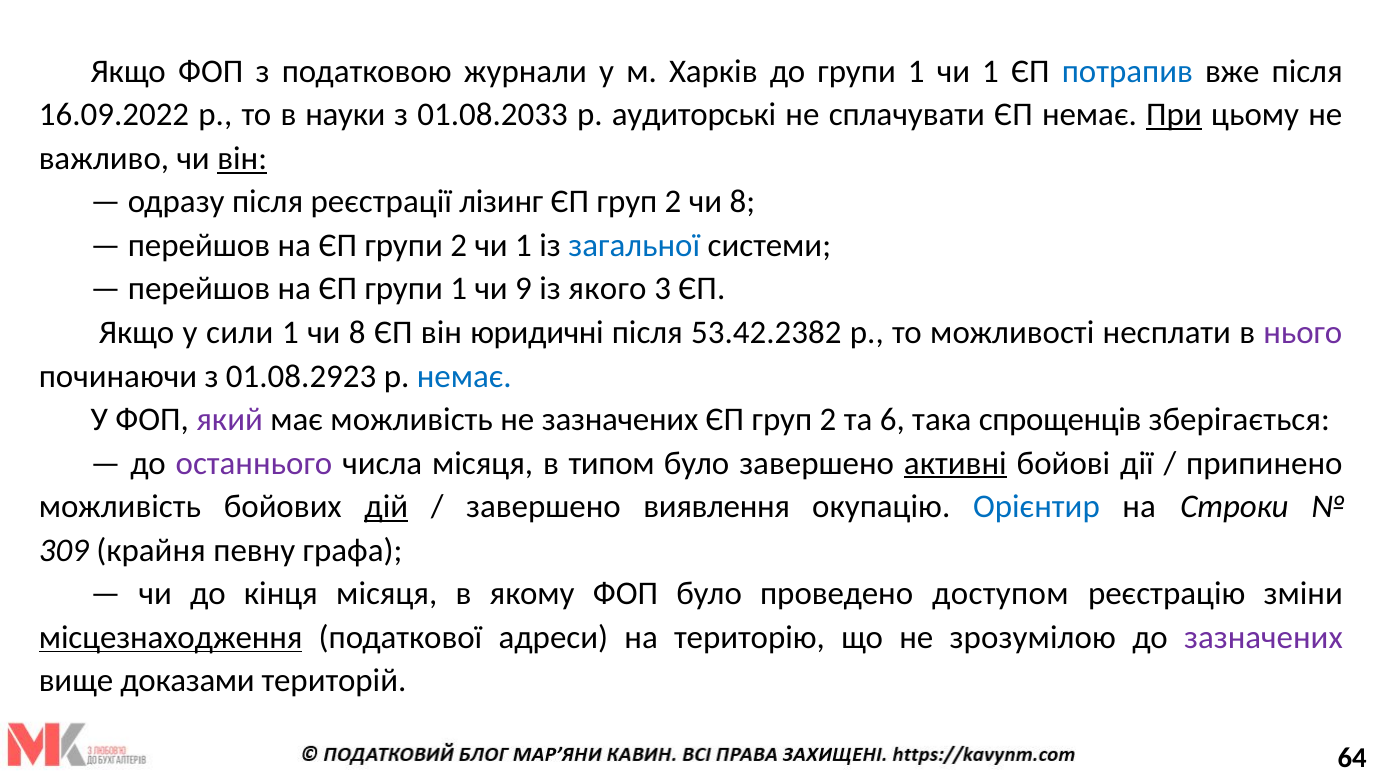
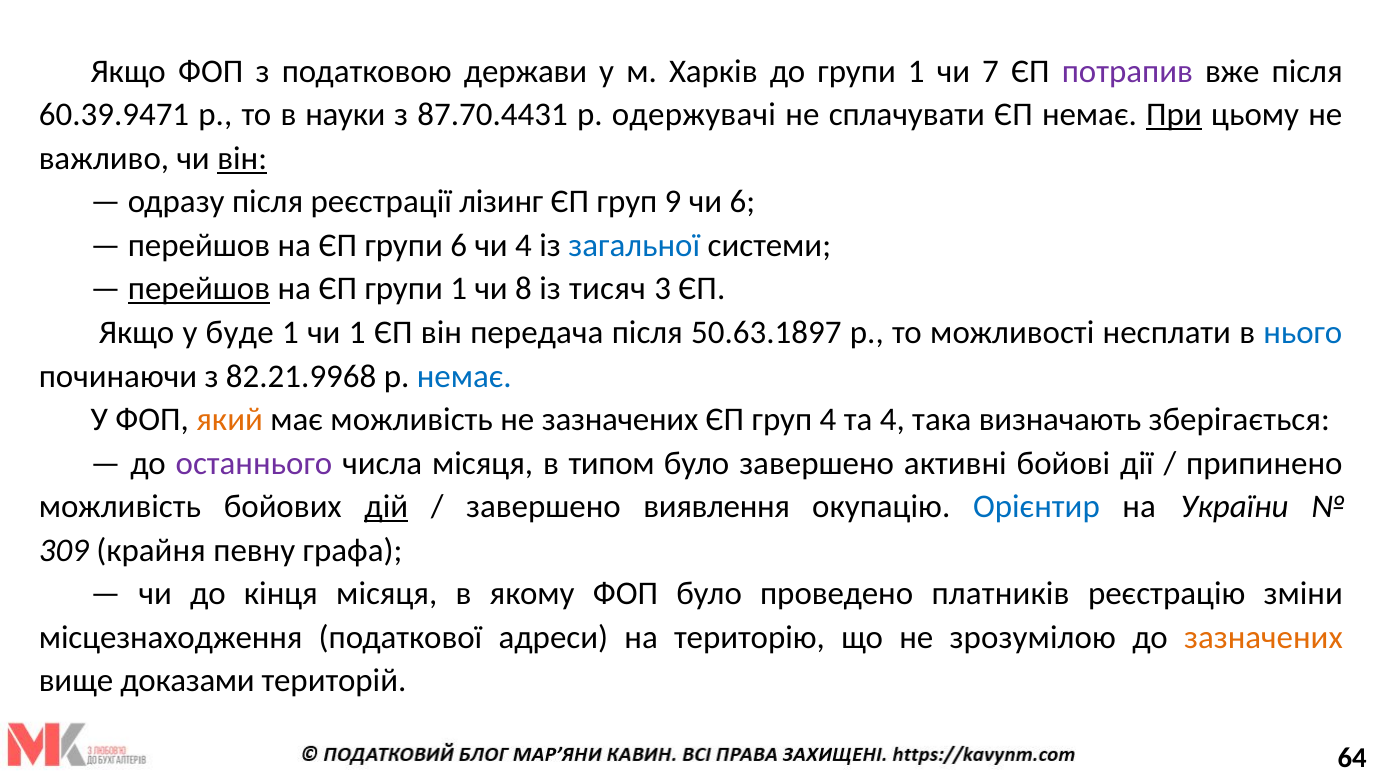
журнали: журнали -> держави (526, 71)
1 чи 1: 1 -> 7 (991, 71)
потрапив colour: blue -> purple (1127, 71)
16.09.2022: 16.09.2022 -> 60.39.9471 (114, 115)
01.08.2033: 01.08.2033 -> 87.70.4431 (493, 115)
аудиторські: аудиторські -> одержувачі (694, 115)
2: 2 -> 9 (673, 202)
8: 8 -> 6 (742, 202)
групи 2: 2 -> 6 (459, 245)
1: 1 -> 4 (524, 245)
перейшов underline: none -> present (199, 289)
9: 9 -> 8 (524, 289)
якого: якого -> тисяч (607, 289)
сили: сили -> буде (240, 332)
1 чи 8: 8 -> 1 (357, 332)
юридичні: юридичні -> передача (537, 332)
53.42.2382: 53.42.2382 -> 50.63.1897 (766, 332)
нього colour: purple -> blue (1303, 332)
01.08.2923: 01.08.2923 -> 82.21.9968 (301, 376)
який colour: purple -> orange (230, 419)
2: 2 -> 4 (828, 419)
та 6: 6 -> 4 (892, 419)
спрощенців: спрощенців -> визначають (1060, 419)
активні underline: present -> none (955, 463)
Строки: Строки -> України (1234, 506)
доступом: доступом -> платників (1001, 593)
місцезнаходження underline: present -> none (171, 637)
зазначених colour: purple -> orange (1263, 637)
